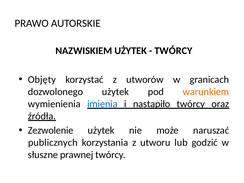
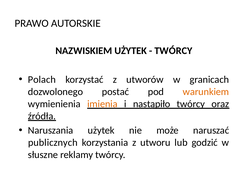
Objęty: Objęty -> Polach (42, 79)
dozwolonego użytek: użytek -> postać (115, 92)
imienia colour: blue -> orange (102, 104)
Zezwolenie: Zezwolenie -> Naruszania (51, 130)
prawnej: prawnej -> reklamy (77, 155)
